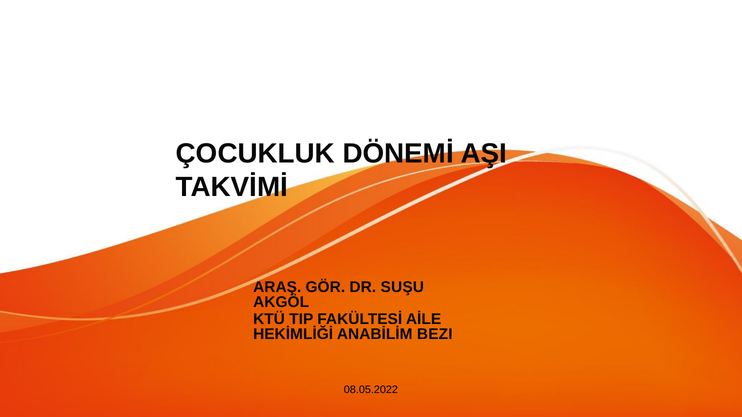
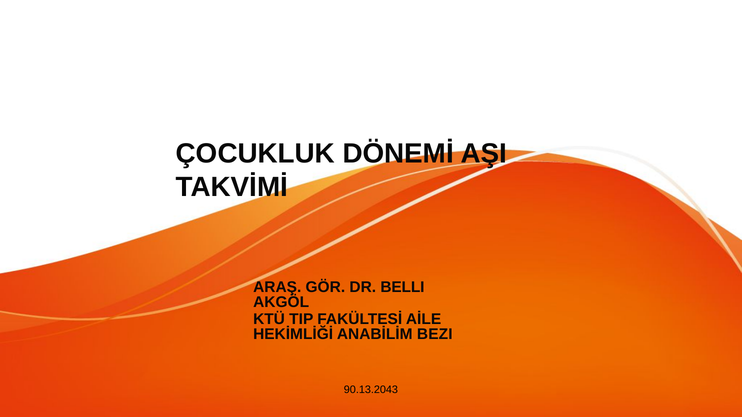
SUŞU: SUŞU -> BELLI (402, 288)
08.05.2022: 08.05.2022 -> 90.13.2043 (371, 390)
